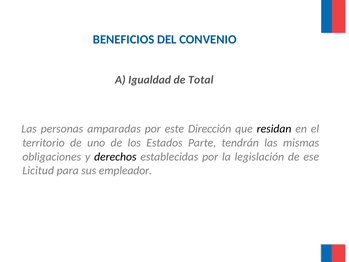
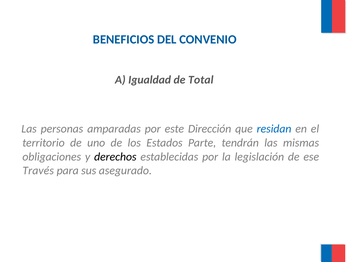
residan colour: black -> blue (274, 129)
Licitud: Licitud -> Través (38, 170)
empleador: empleador -> asegurado (125, 170)
